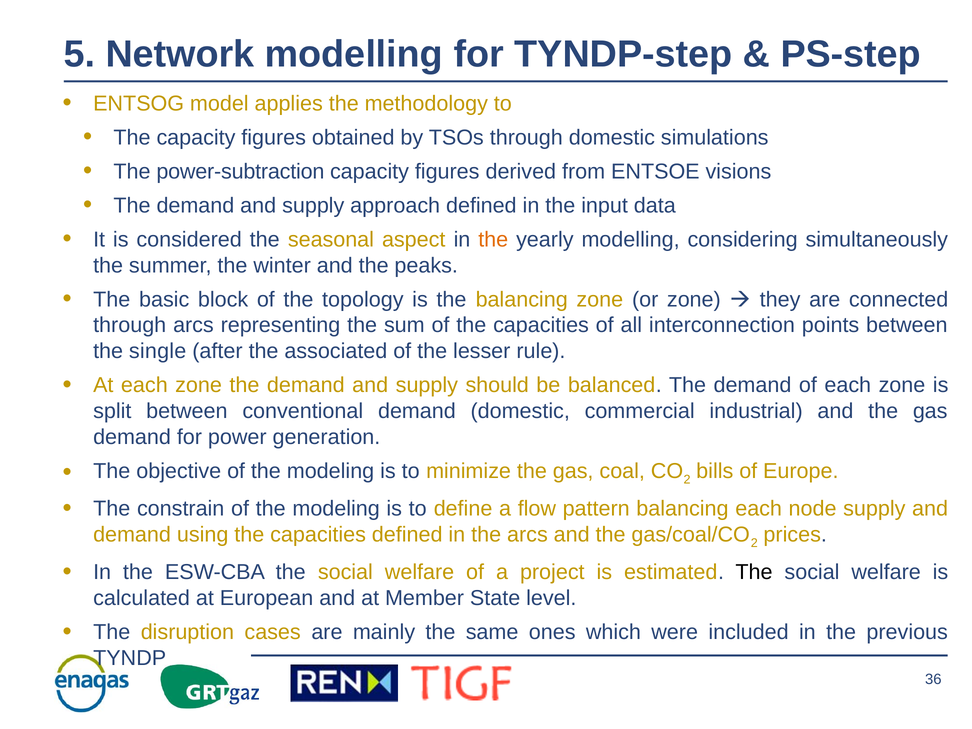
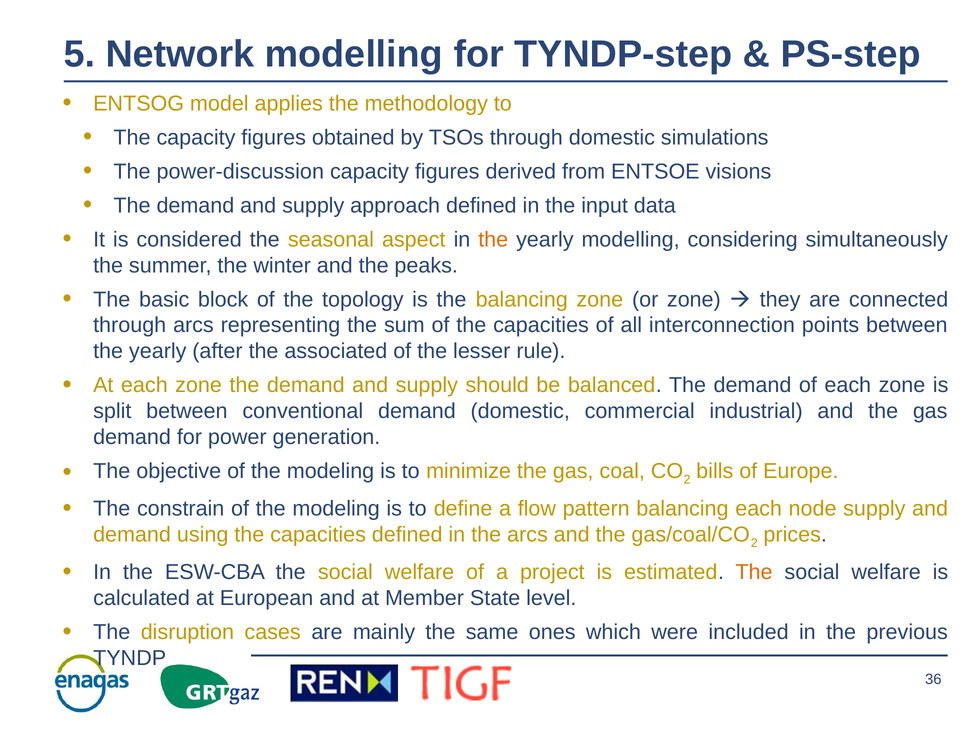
power-subtraction: power-subtraction -> power-discussion (240, 171)
single: single -> yearly (158, 351)
The colour: black -> orange (754, 572)
